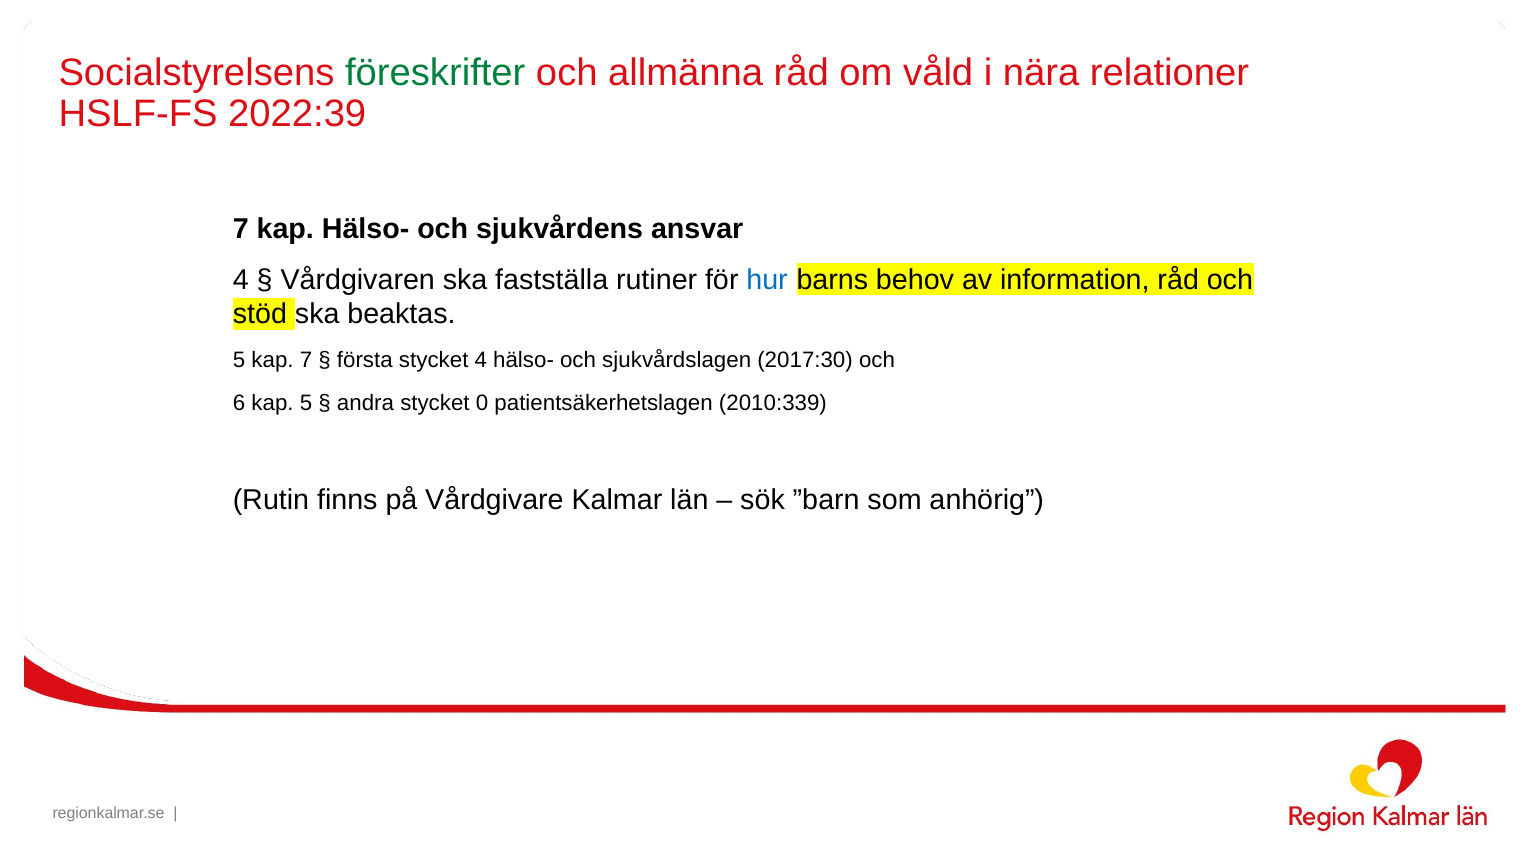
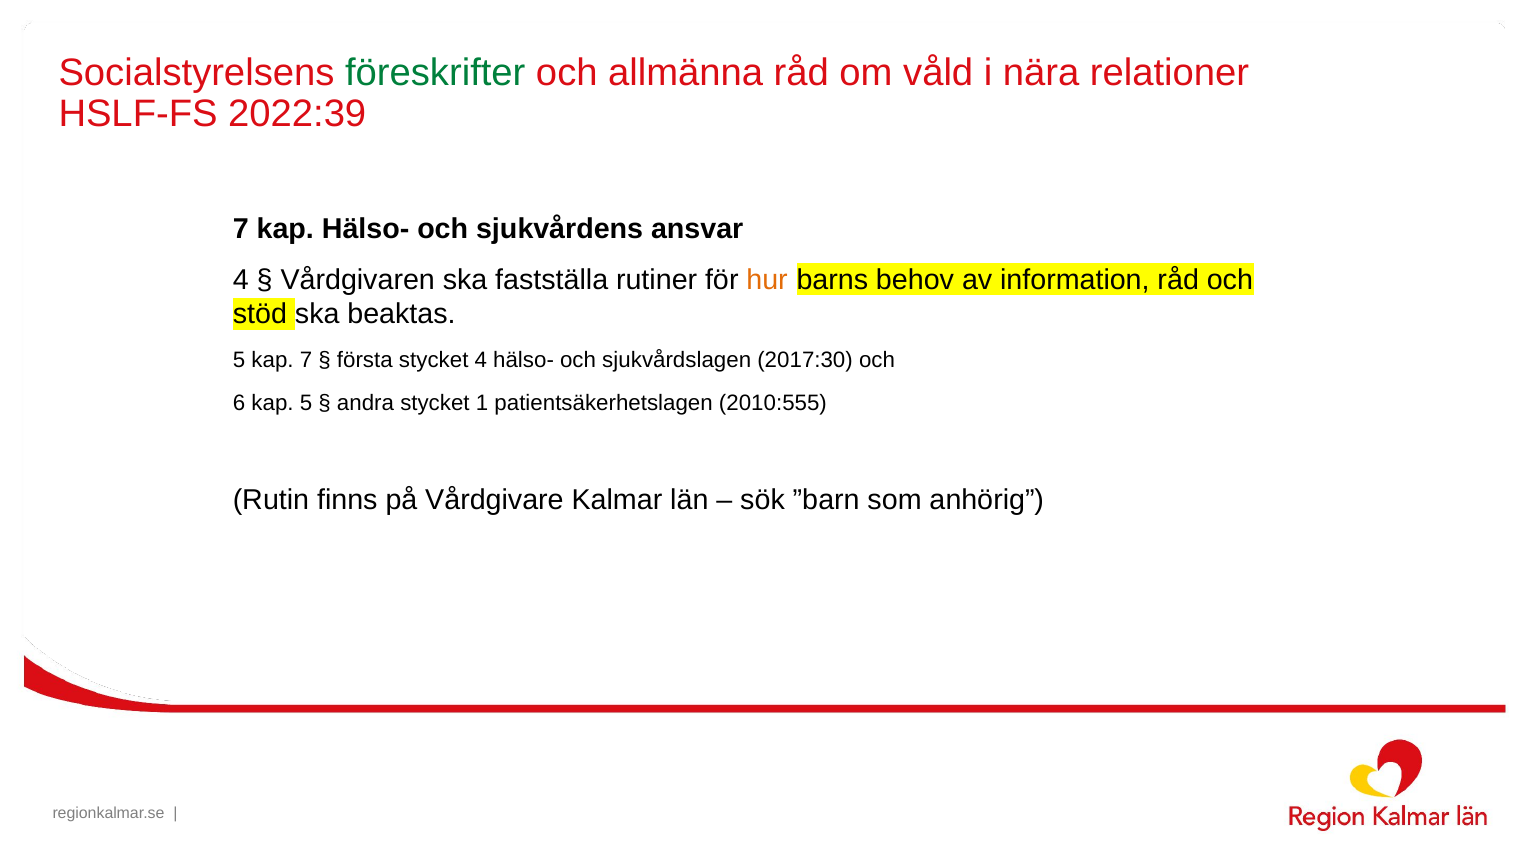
hur colour: blue -> orange (767, 280)
0: 0 -> 1 (482, 403)
2010:339: 2010:339 -> 2010:555 (773, 403)
